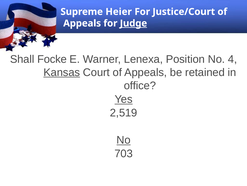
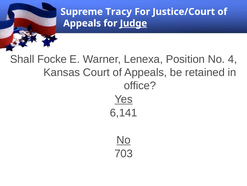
Heier: Heier -> Tracy (119, 12)
Kansas underline: present -> none (62, 72)
2,519: 2,519 -> 6,141 (124, 112)
